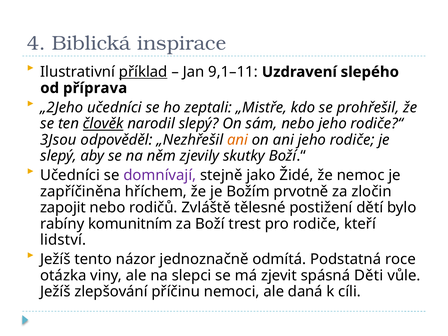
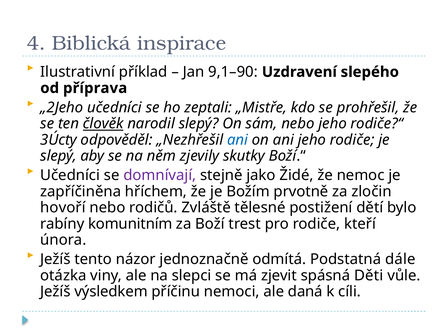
příklad underline: present -> none (143, 72)
9,1–11: 9,1–11 -> 9,1–90 (233, 72)
3Jsou: 3Jsou -> 3Úcty (59, 140)
ani colour: orange -> blue (238, 140)
zapojit: zapojit -> hovoří (63, 208)
lidství: lidství -> února (63, 240)
roce: roce -> dále (400, 259)
zlepšování: zlepšování -> výsledkem (111, 292)
